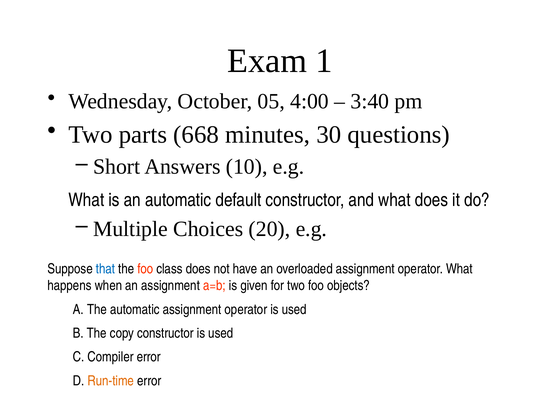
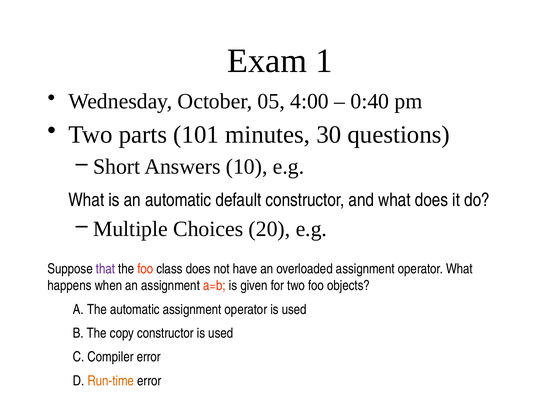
3:40: 3:40 -> 0:40 (370, 101)
668: 668 -> 101 (196, 135)
that colour: blue -> purple (106, 269)
